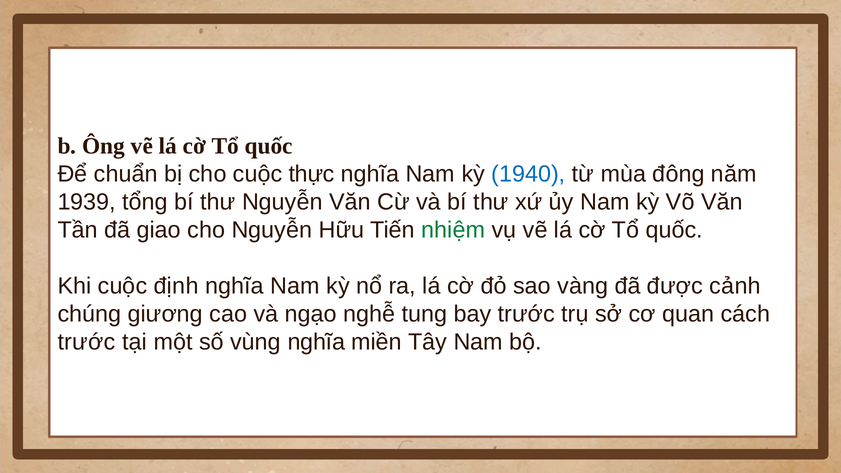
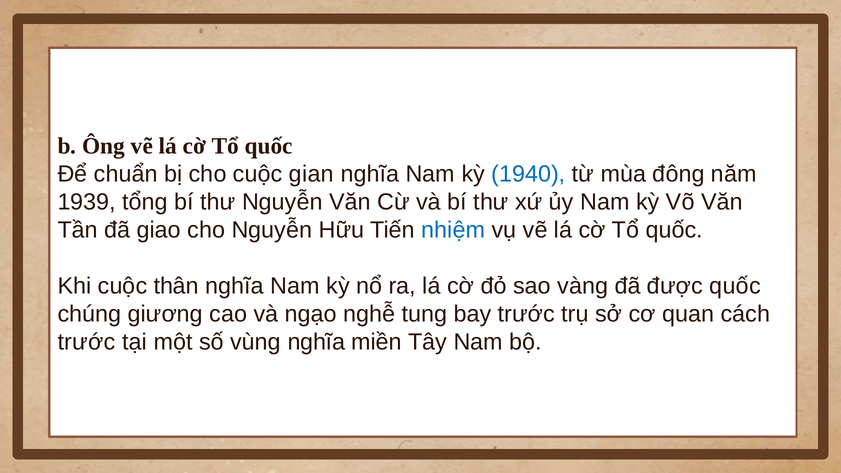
thực: thực -> gian (311, 174)
nhiệm colour: green -> blue (453, 230)
định: định -> thân (176, 286)
được cảnh: cảnh -> quốc (735, 286)
